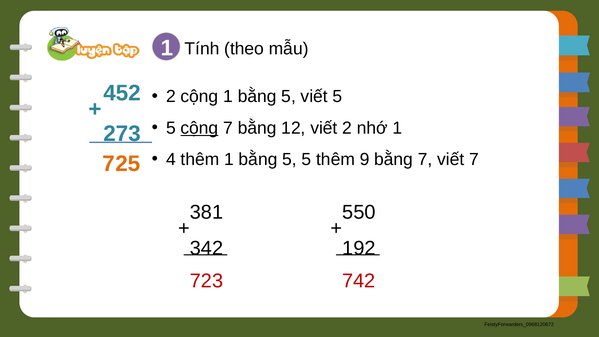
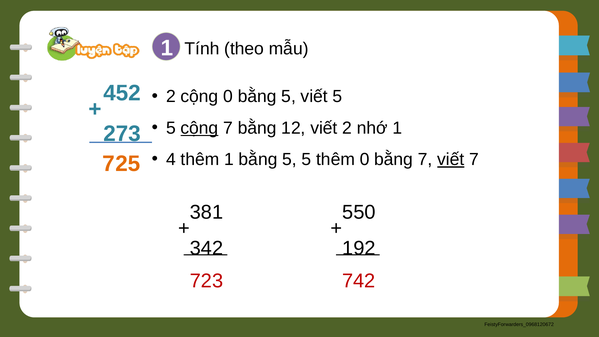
cộng 1: 1 -> 0 (228, 97)
thêm 9: 9 -> 0 (365, 159)
viết underline: none -> present (451, 159)
